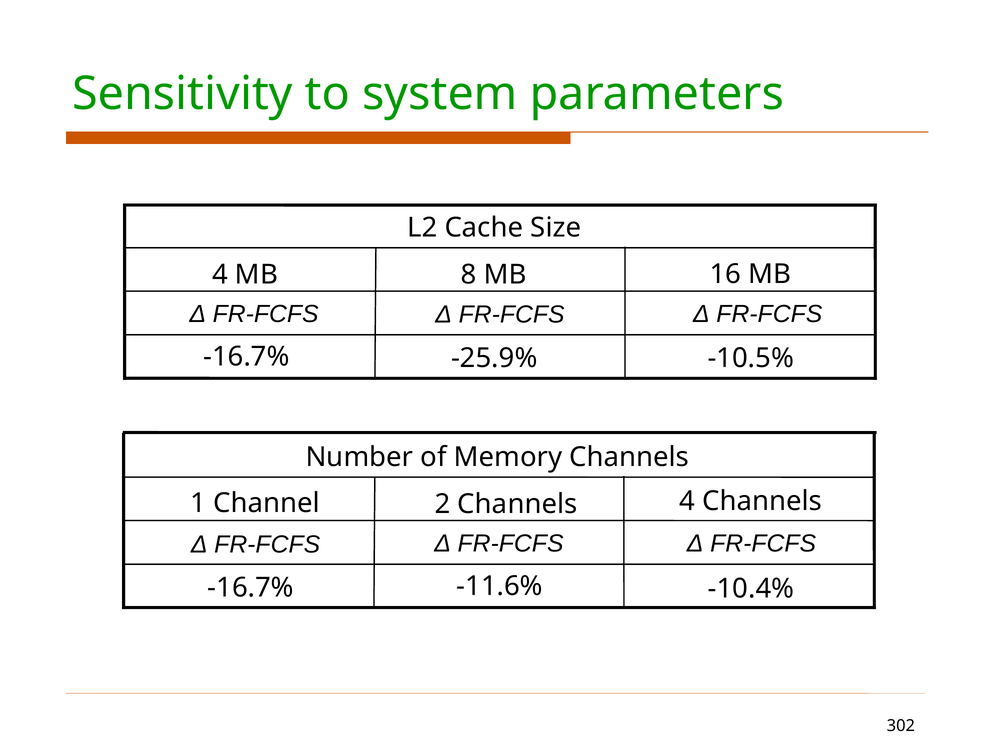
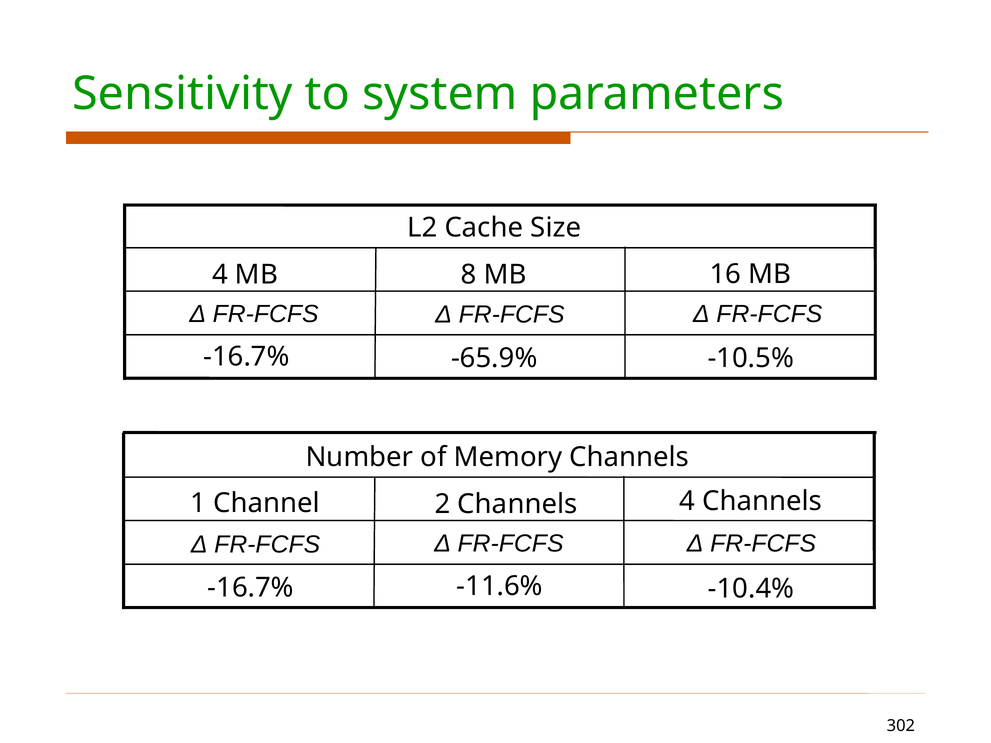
-25.9%: -25.9% -> -65.9% (494, 358)
